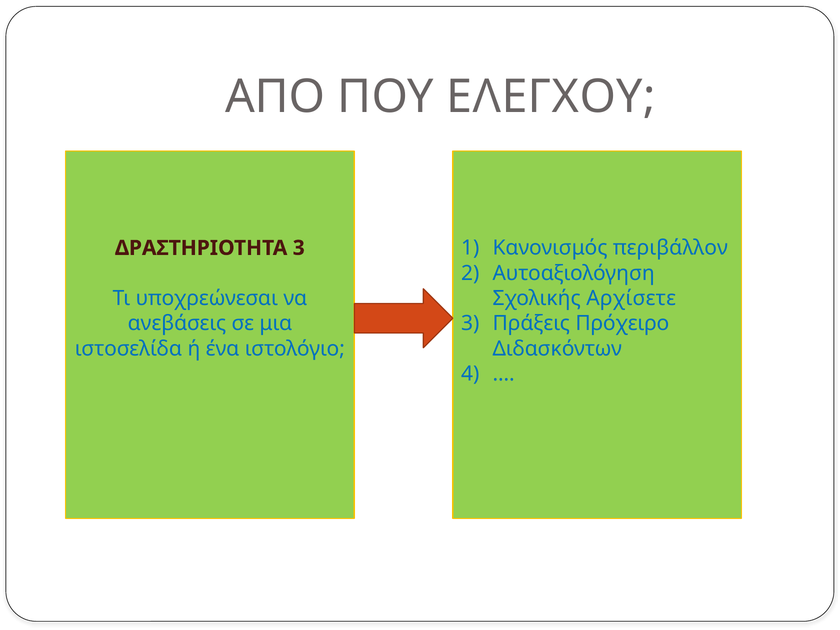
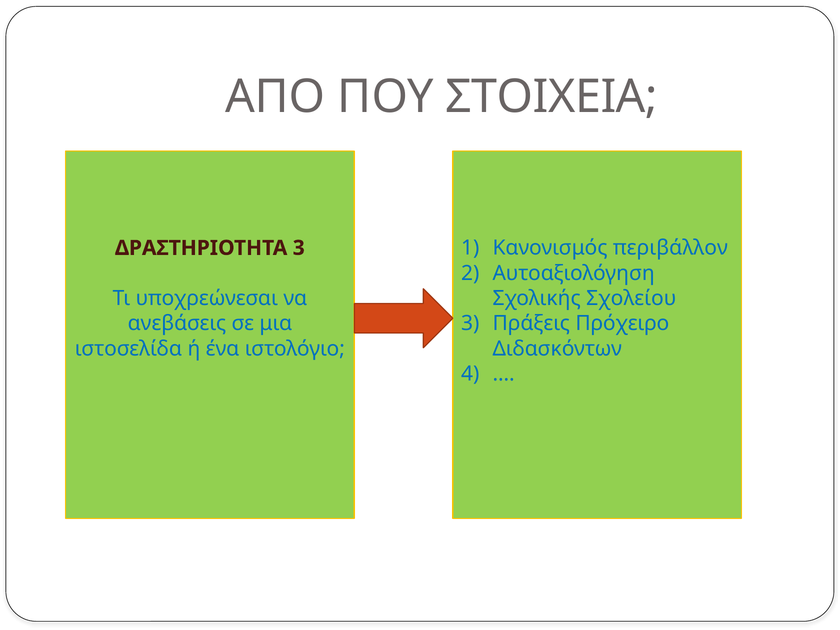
ΕΛΕΓΧΟΥ: ΕΛΕΓΧΟΥ -> ΣΤΟΙΧΕΙΑ (552, 97)
Αρχίσετε: Αρχίσετε -> Σχολείου (631, 298)
